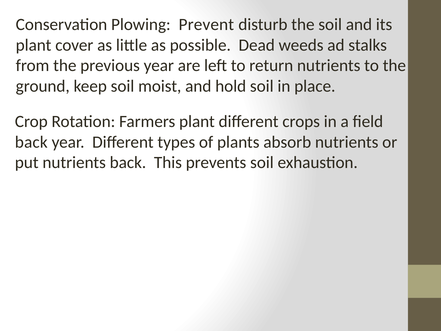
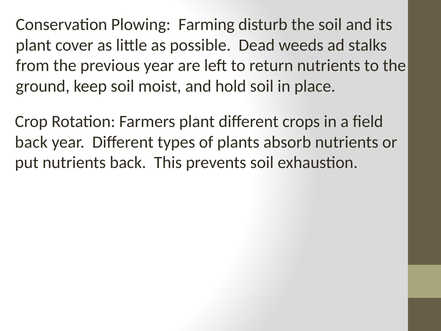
Prevent: Prevent -> Farming (206, 24)
